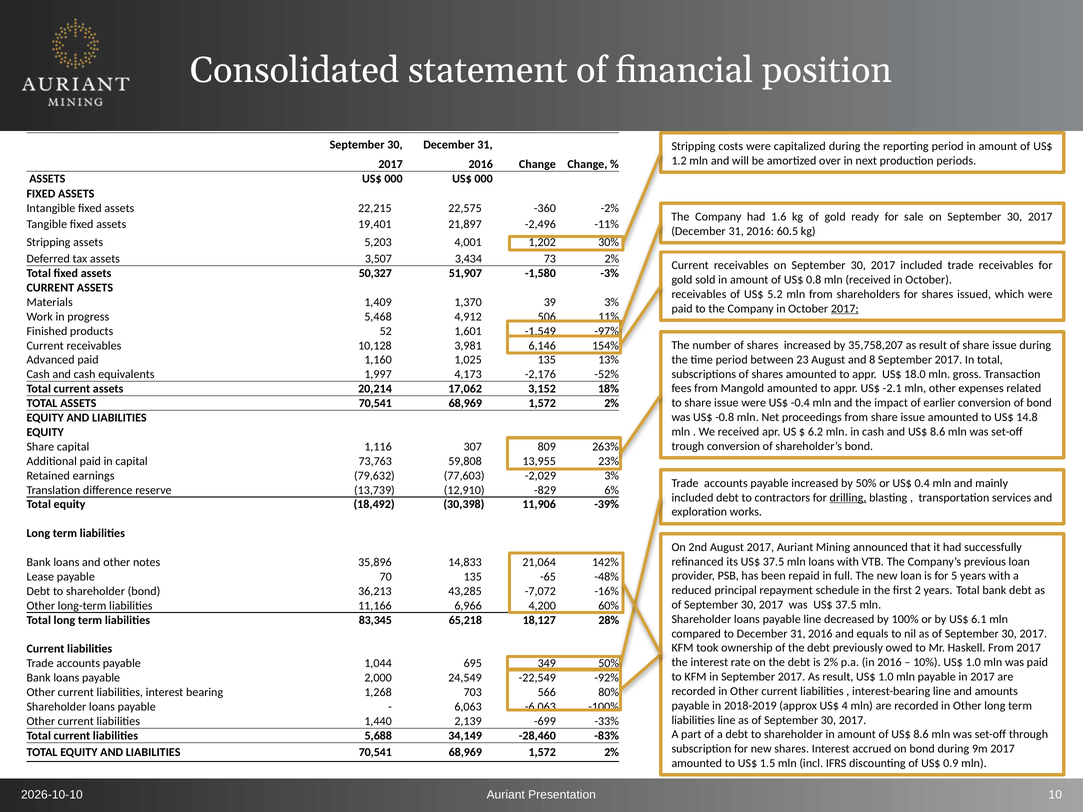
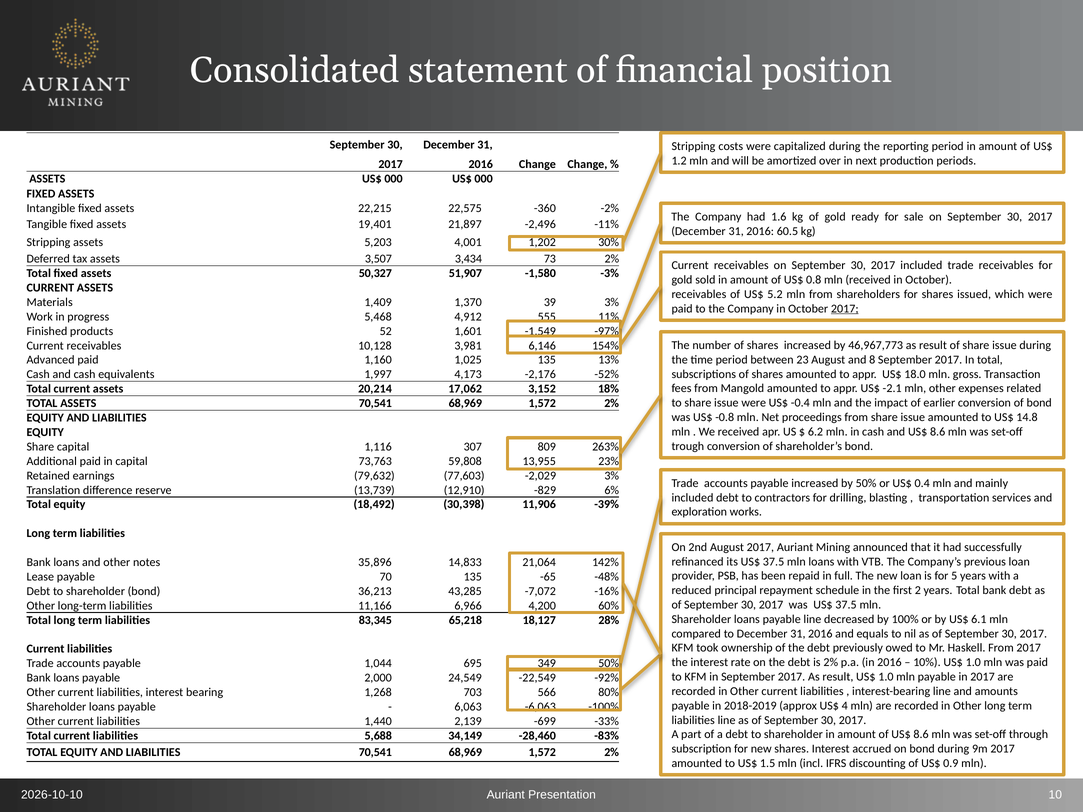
506: 506 -> 555 (547, 317)
35,758,207: 35,758,207 -> 46,967,773 (876, 345)
drilling underline: present -> none (848, 498)
